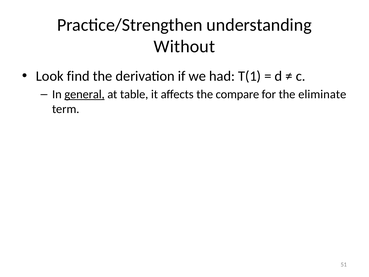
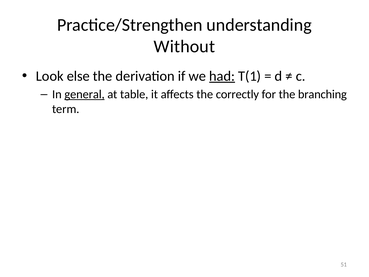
find: find -> else (78, 76)
had underline: none -> present (222, 76)
compare: compare -> correctly (237, 94)
eliminate: eliminate -> branching (322, 94)
